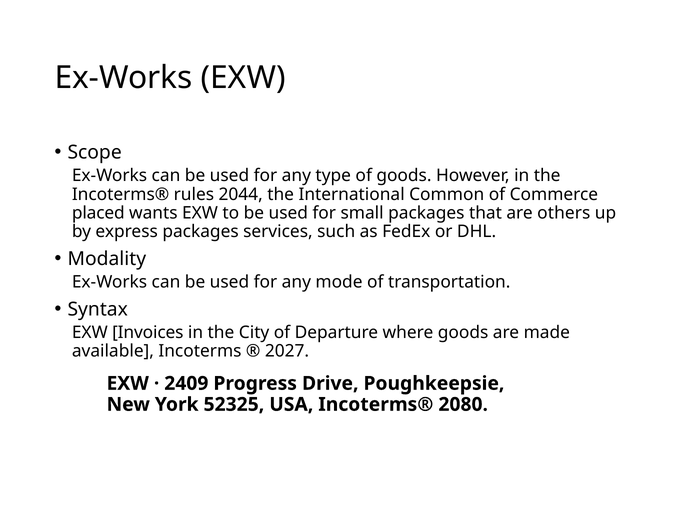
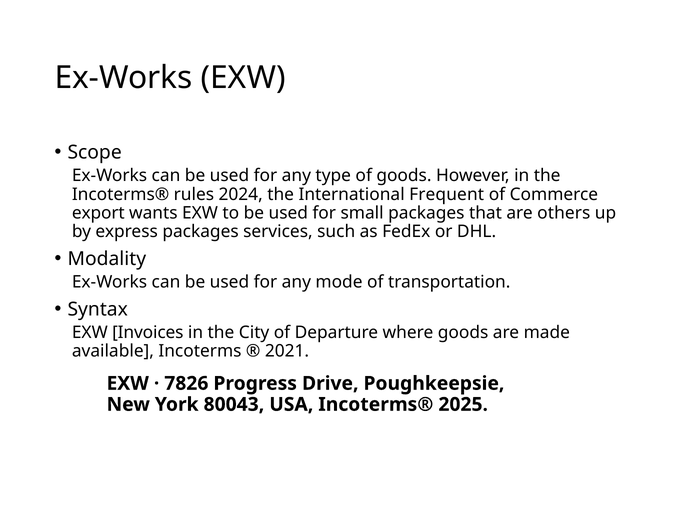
2044: 2044 -> 2024 (241, 194)
Common: Common -> Frequent (447, 194)
placed: placed -> export (98, 213)
2027: 2027 -> 2021 (287, 351)
2409: 2409 -> 7826 (186, 383)
52325: 52325 -> 80043 (234, 404)
2080: 2080 -> 2025 (463, 404)
